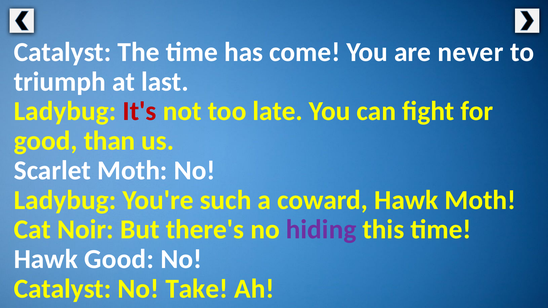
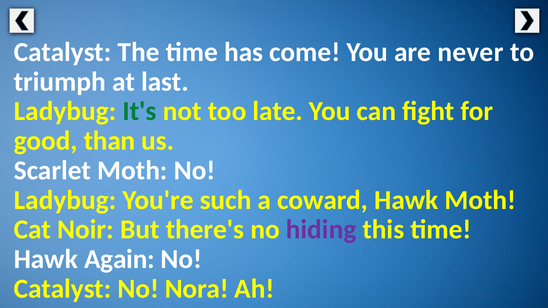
It's colour: red -> green (140, 111)
Hawk Good: Good -> Again (119, 259)
Take: Take -> Nora (197, 289)
